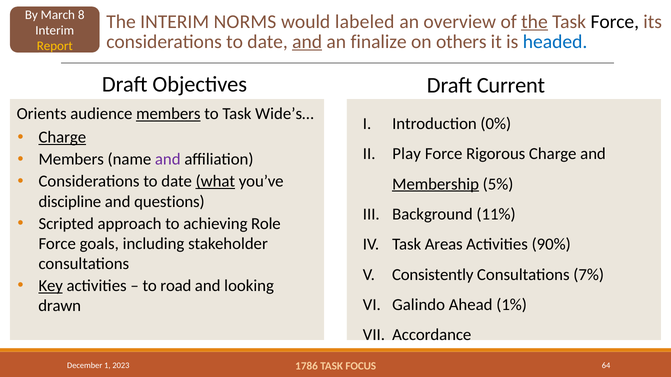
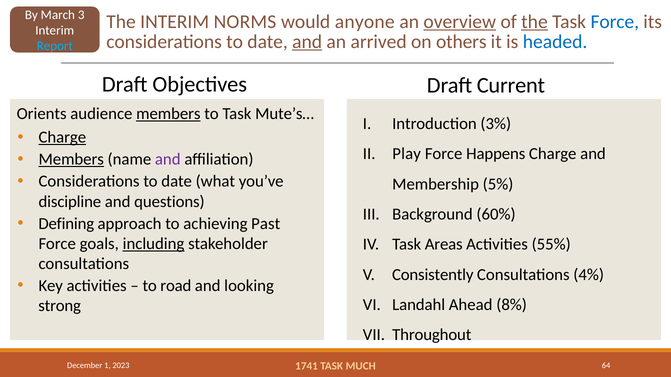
8: 8 -> 3 (81, 15)
labeled: labeled -> anyone (365, 22)
overview underline: none -> present (460, 22)
Force colour: black -> blue (615, 22)
finalize: finalize -> arrived (379, 42)
Report colour: yellow -> light blue (55, 46)
Wide’s…: Wide’s… -> Mute’s… (285, 114)
0%: 0% -> 3% (496, 124)
Rigorous: Rigorous -> Happens (496, 154)
Members underline: none -> present (71, 160)
what underline: present -> none (215, 182)
Membership underline: present -> none (436, 184)
11%: 11% -> 60% (496, 214)
Scripted: Scripted -> Defining (66, 224)
Role: Role -> Past (266, 224)
including underline: none -> present (154, 244)
90%: 90% -> 55% (551, 245)
7%: 7% -> 4% (589, 275)
Key underline: present -> none (51, 286)
Galindo: Galindo -> Landahl (419, 305)
1%: 1% -> 8% (512, 305)
drawn: drawn -> strong (60, 306)
Accordance: Accordance -> Throughout (432, 335)
1786: 1786 -> 1741 (307, 366)
FOCUS: FOCUS -> MUCH (361, 366)
